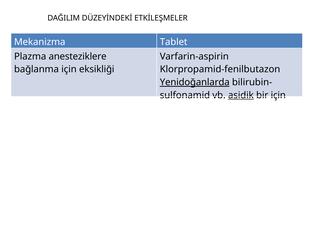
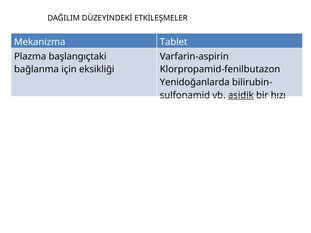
anesteziklere: anesteziklere -> başlangıçtaki (78, 56)
Yenidoğanlarda underline: present -> none (195, 82)
bir için: için -> hızı (278, 95)
